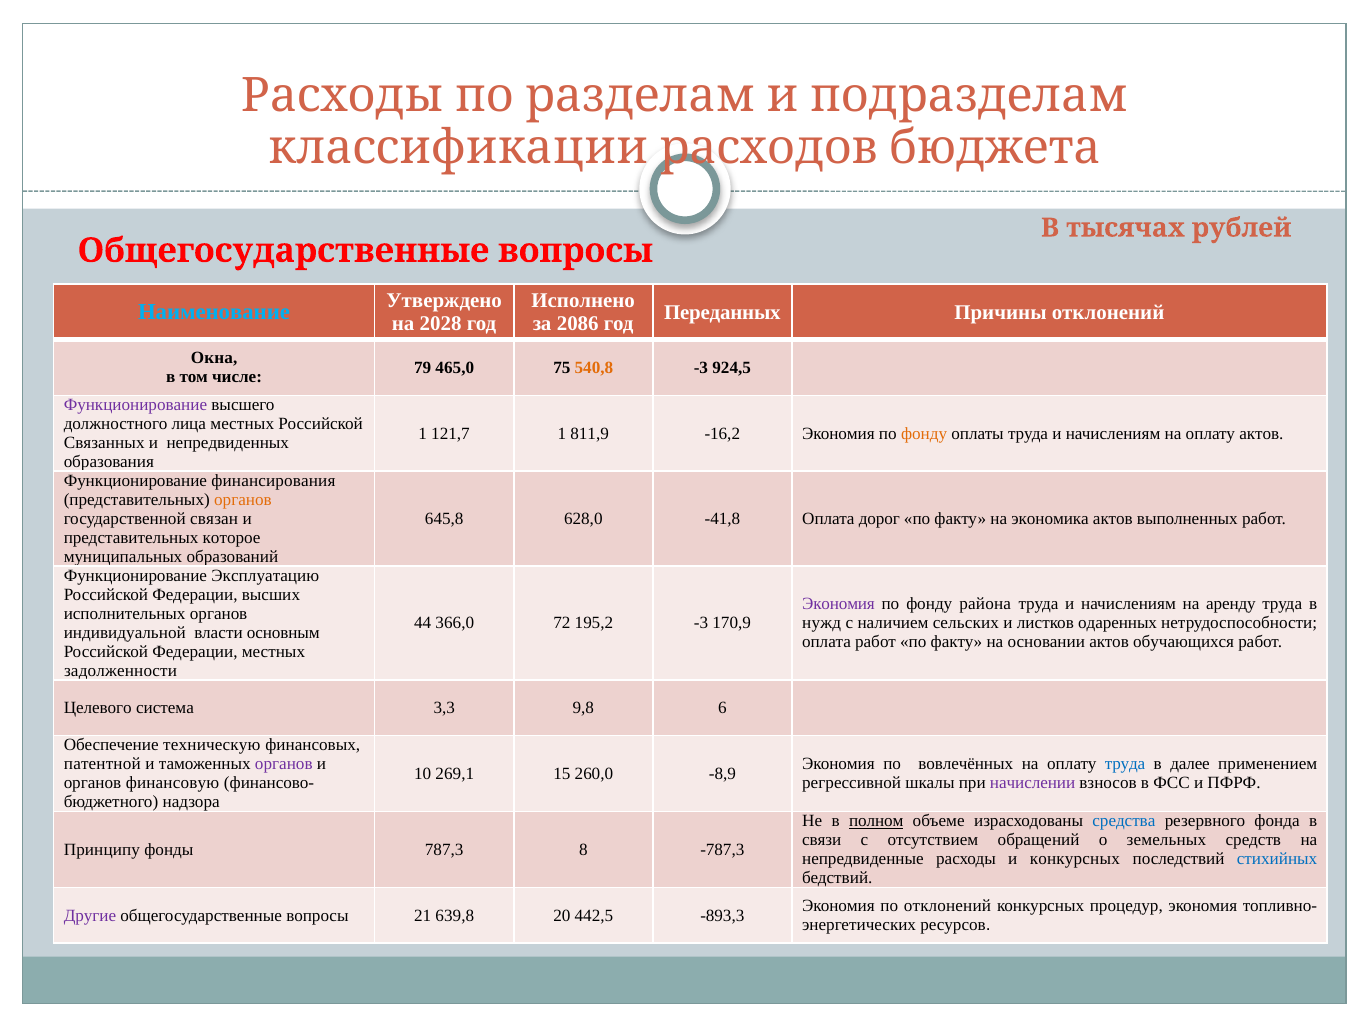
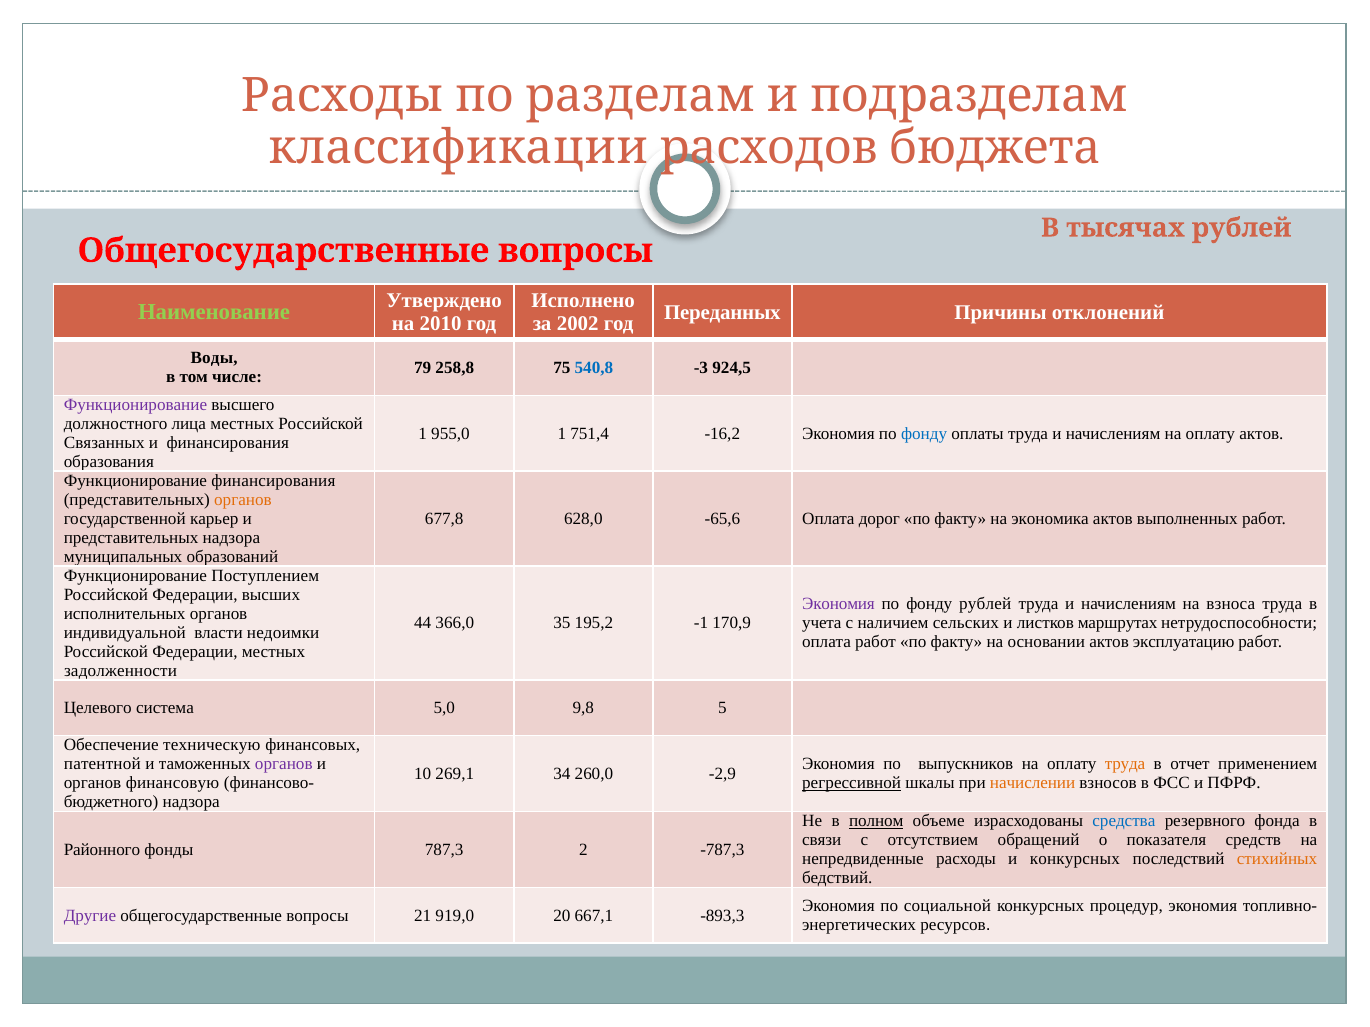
Наименование colour: light blue -> light green (214, 312)
2028: 2028 -> 2010 (441, 324)
2086: 2086 -> 2002 (578, 324)
Окна: Окна -> Воды (214, 358)
465,0: 465,0 -> 258,8 (455, 368)
540,8 colour: orange -> blue (594, 368)
121,7: 121,7 -> 955,0 (450, 434)
811,9: 811,9 -> 751,4 (590, 434)
фонду colour: orange -> blue (924, 434)
и непредвиденных: непредвиденных -> финансирования (228, 443)
связан: связан -> карьер (214, 519)
645,8: 645,8 -> 677,8 (444, 519)
-41,8: -41,8 -> -65,6 (722, 519)
представительных которое: которое -> надзора (231, 538)
Эксплуатацию: Эксплуатацию -> Поступлением (265, 576)
фонду района: района -> рублей (985, 605)
аренду: аренду -> взноса (1231, 605)
72: 72 -> 35 (562, 624)
195,2 -3: -3 -> -1 (701, 624)
нужд: нужд -> учета (822, 624)
одаренных: одаренных -> маршрутах (1118, 624)
основным: основным -> недоимки (283, 633)
обучающихся: обучающихся -> эксплуатацию (1184, 643)
3,3: 3,3 -> 5,0 (444, 708)
6: 6 -> 5 (722, 708)
вовлечённых: вовлечённых -> выпускников (966, 765)
труда colour: blue -> orange (1125, 765)
далее: далее -> отчет (1190, 765)
15: 15 -> 34 (562, 774)
-8,9: -8,9 -> -2,9 (722, 774)
регрессивной underline: none -> present (852, 784)
начислении colour: purple -> orange (1033, 784)
земельных: земельных -> показателя (1166, 841)
Принципу: Принципу -> Районного (102, 850)
8: 8 -> 2 (583, 850)
стихийных colour: blue -> orange (1277, 860)
по отклонений: отклонений -> социальной (947, 906)
639,8: 639,8 -> 919,0 (455, 916)
442,5: 442,5 -> 667,1 (594, 916)
